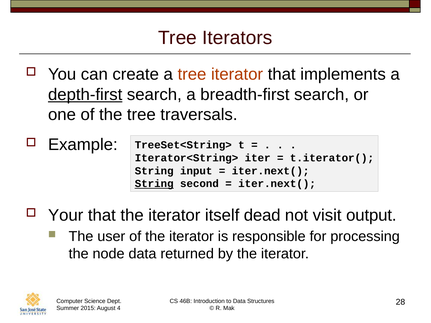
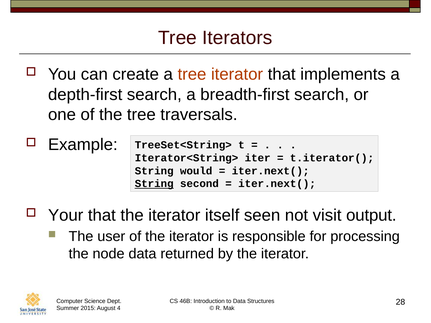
depth-first underline: present -> none (85, 95)
input: input -> would (196, 171)
dead: dead -> seen (262, 215)
